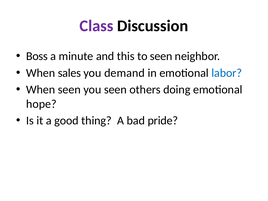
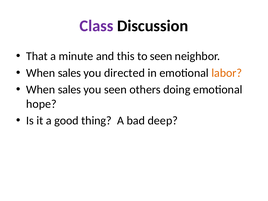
Boss: Boss -> That (37, 56)
demand: demand -> directed (124, 73)
labor colour: blue -> orange (227, 73)
seen: seen -> sales (69, 90)
pride: pride -> deep (163, 121)
